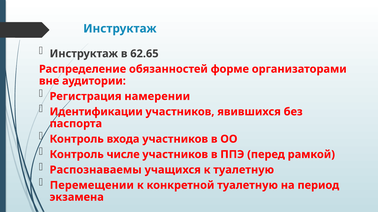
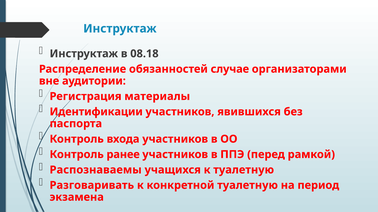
62.65: 62.65 -> 08.18 (144, 54)
форме: форме -> случае (230, 69)
намерении: намерении -> материалы (157, 97)
числе: числе -> ранее (123, 155)
Перемещении: Перемещении -> Разговаривать (92, 186)
